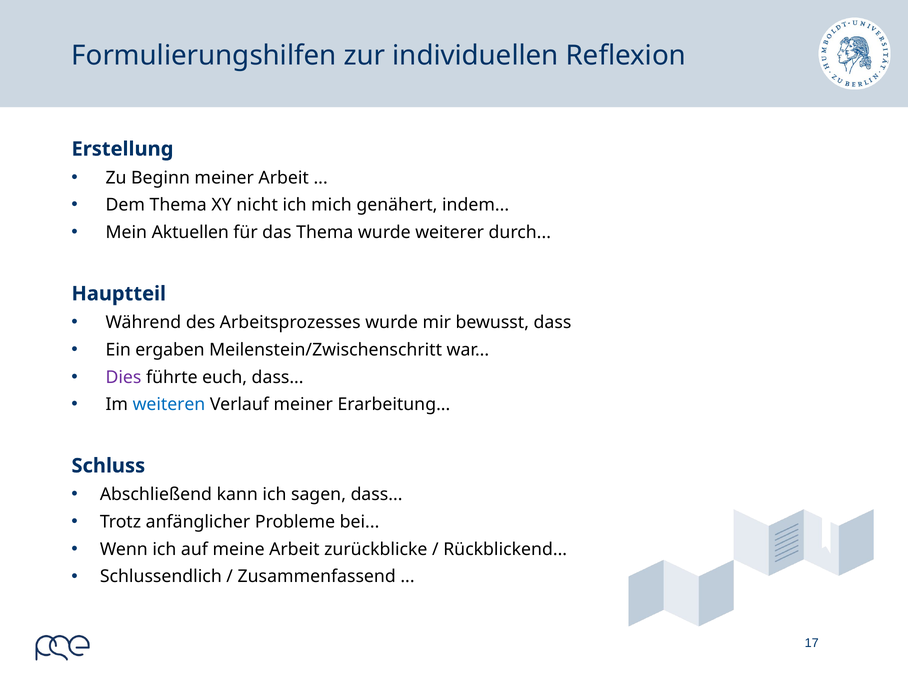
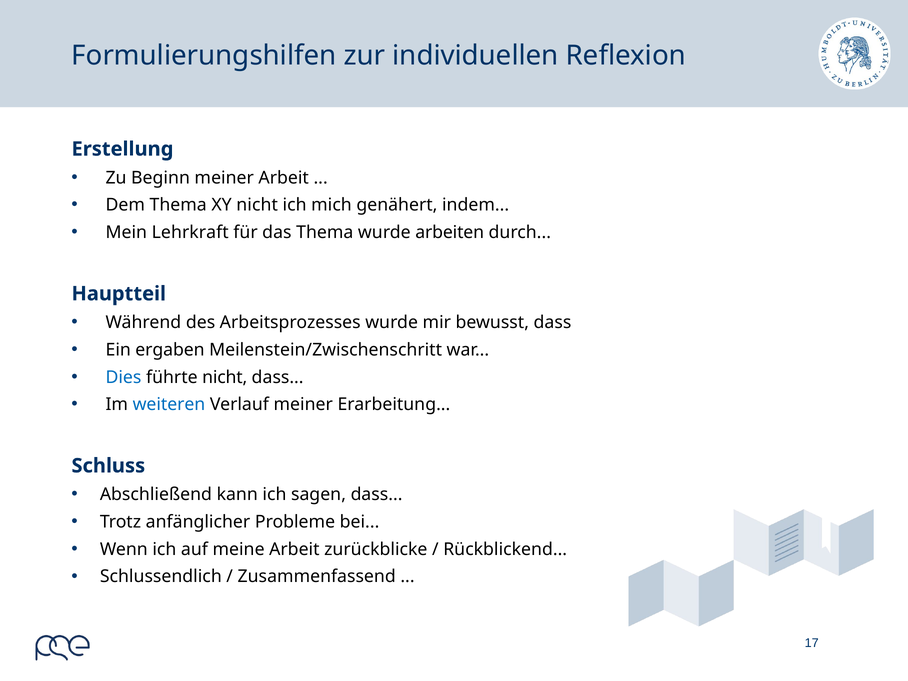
Aktuellen: Aktuellen -> Lehrkraft (190, 232)
weiterer: weiterer -> arbeiten (450, 232)
Dies colour: purple -> blue (123, 377)
führte euch: euch -> nicht (225, 377)
